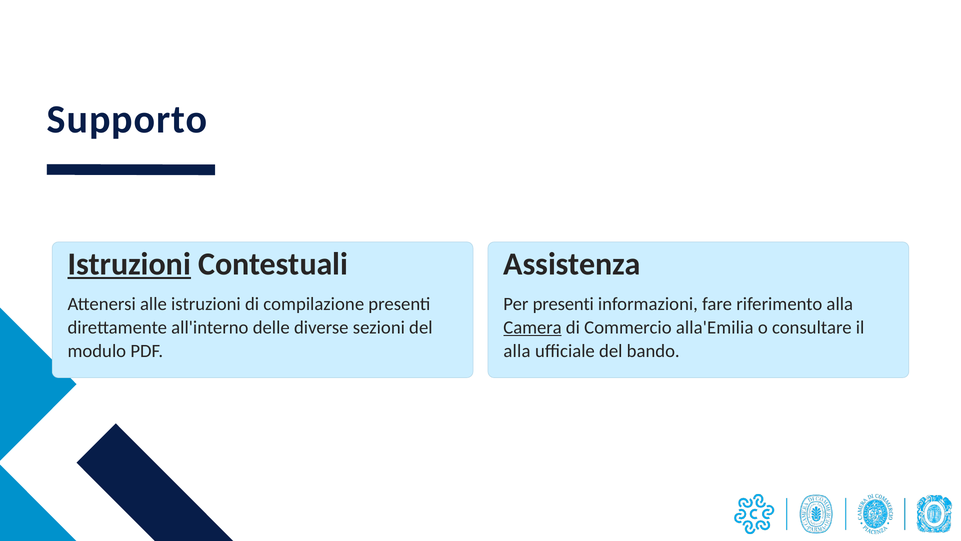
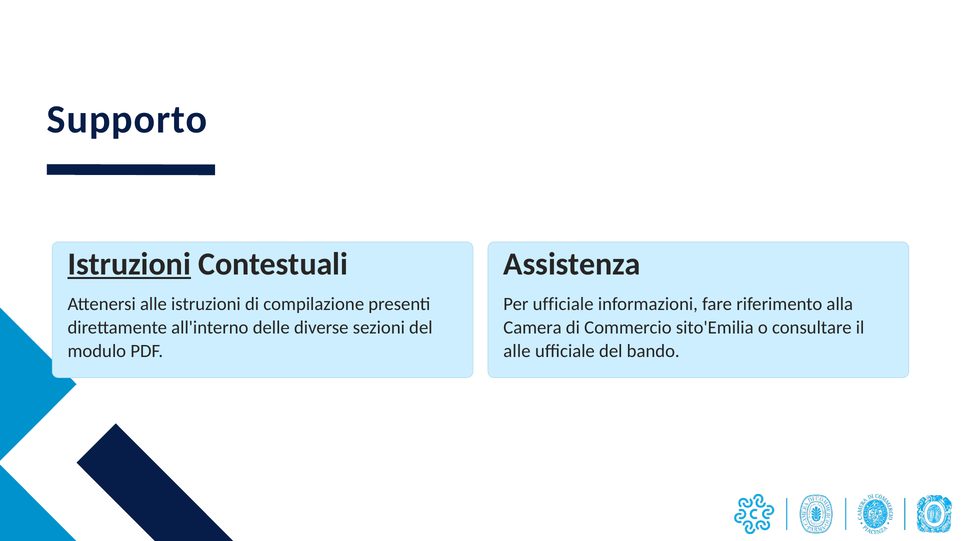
Per presenti: presenti -> ufficiale (563, 304)
Camera underline: present -> none (533, 327)
alla'Emilia: alla'Emilia -> sito'Emilia (715, 327)
alla: alla -> alle (517, 351)
